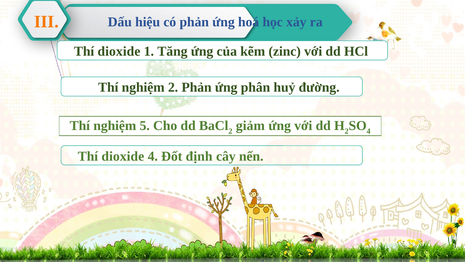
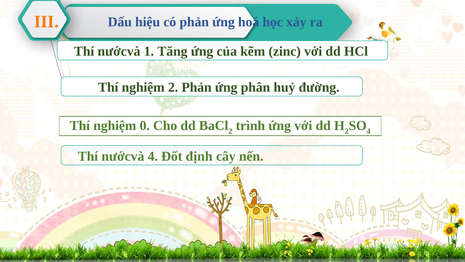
dioxide: dioxide -> nướcvà (119, 51)
5: 5 -> 0 (145, 126)
giảm: giảm -> trình (250, 126)
dioxide: dioxide -> nướcvà (123, 156)
